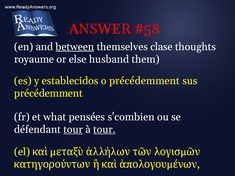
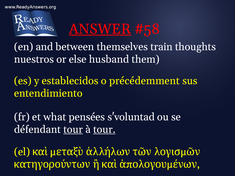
ANSWER underline: none -> present (100, 29)
between underline: present -> none (75, 47)
clase: clase -> train (161, 47)
royaume: royaume -> nuestros (34, 59)
précédemment: précédemment -> entendimiento (48, 93)
s'combien: s'combien -> s'voluntad (131, 117)
